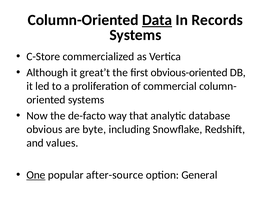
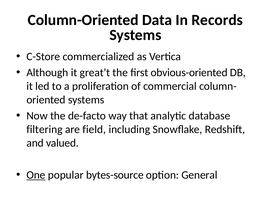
Data underline: present -> none (157, 20)
obvious: obvious -> filtering (44, 129)
byte: byte -> field (94, 129)
values: values -> valued (62, 142)
after-source: after-source -> bytes-source (115, 174)
